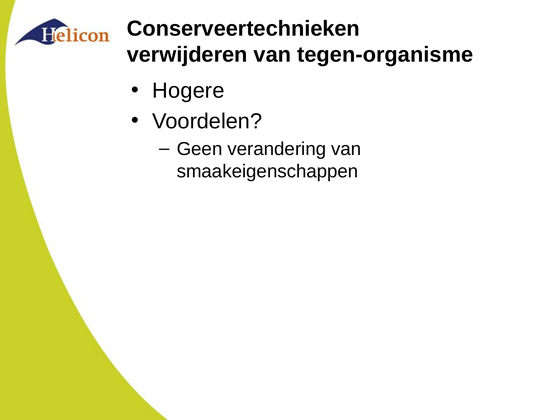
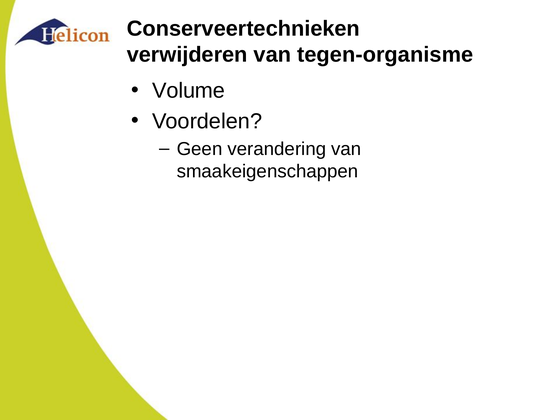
Hogere: Hogere -> Volume (189, 91)
